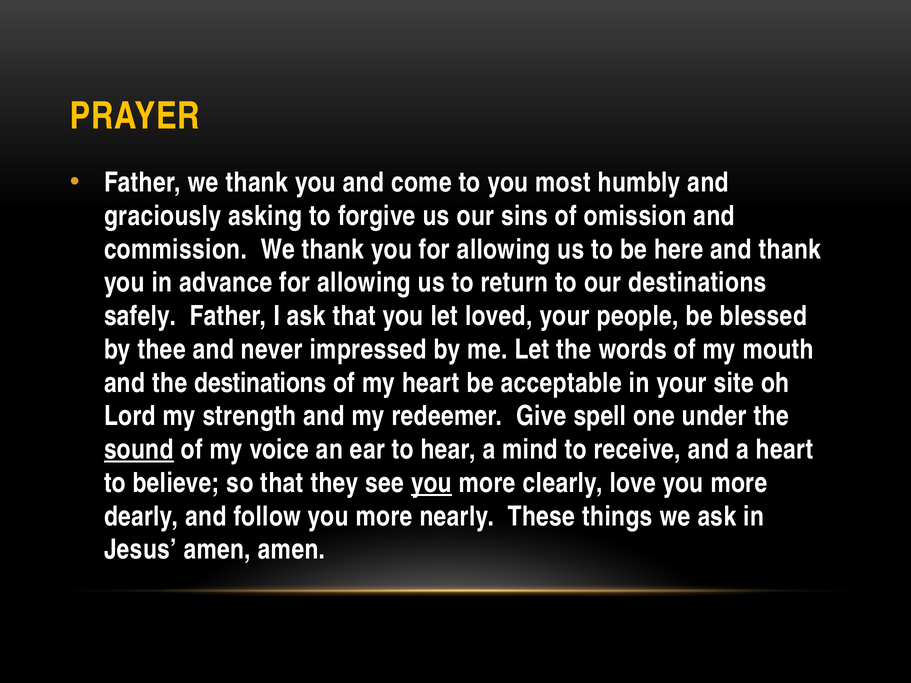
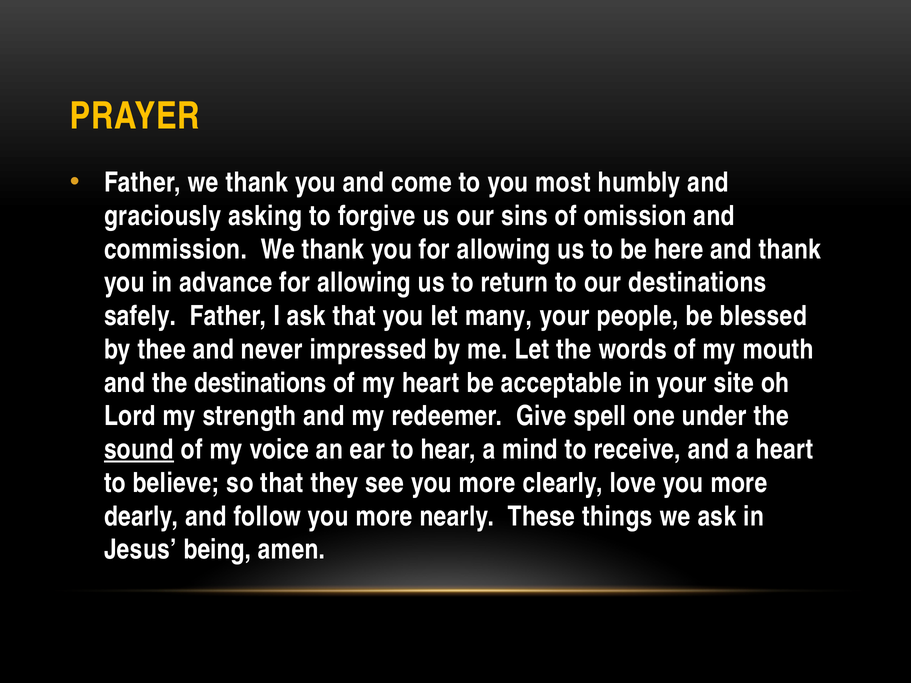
loved: loved -> many (499, 316)
you underline: present -> none (431, 483)
Jesus amen: amen -> being (217, 550)
